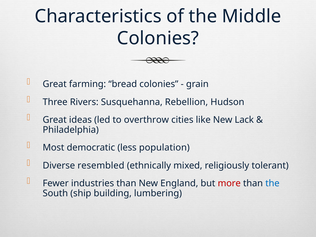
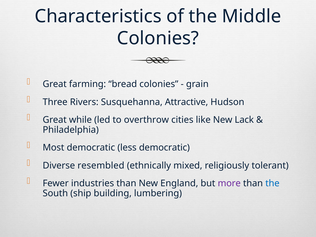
Rebellion: Rebellion -> Attractive (187, 102)
ideas: ideas -> while (80, 120)
less population: population -> democratic (164, 148)
more colour: red -> purple (229, 183)
